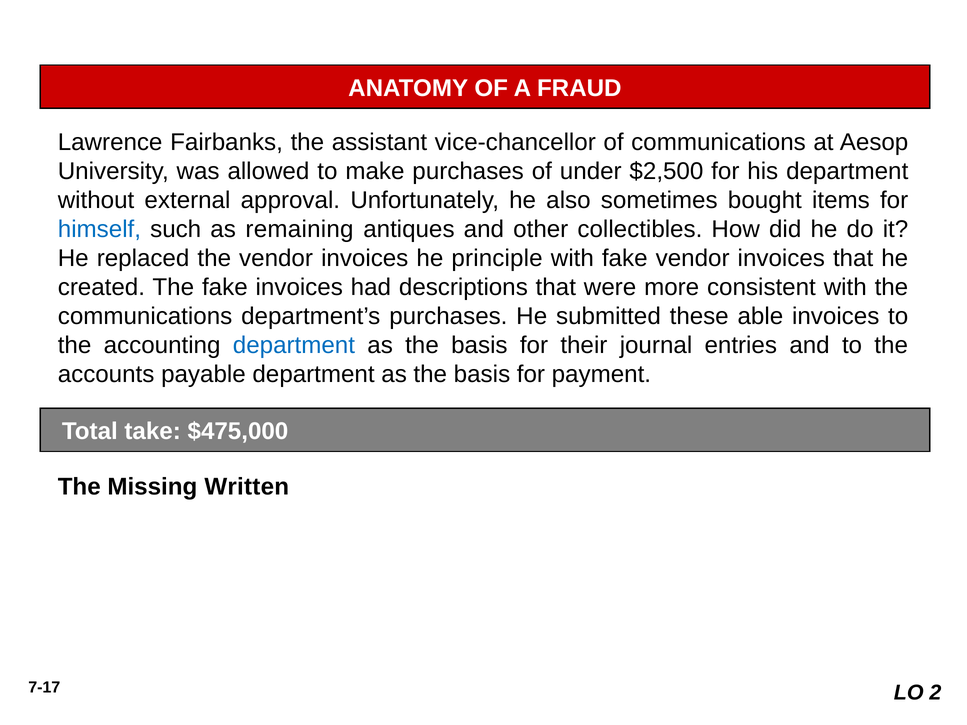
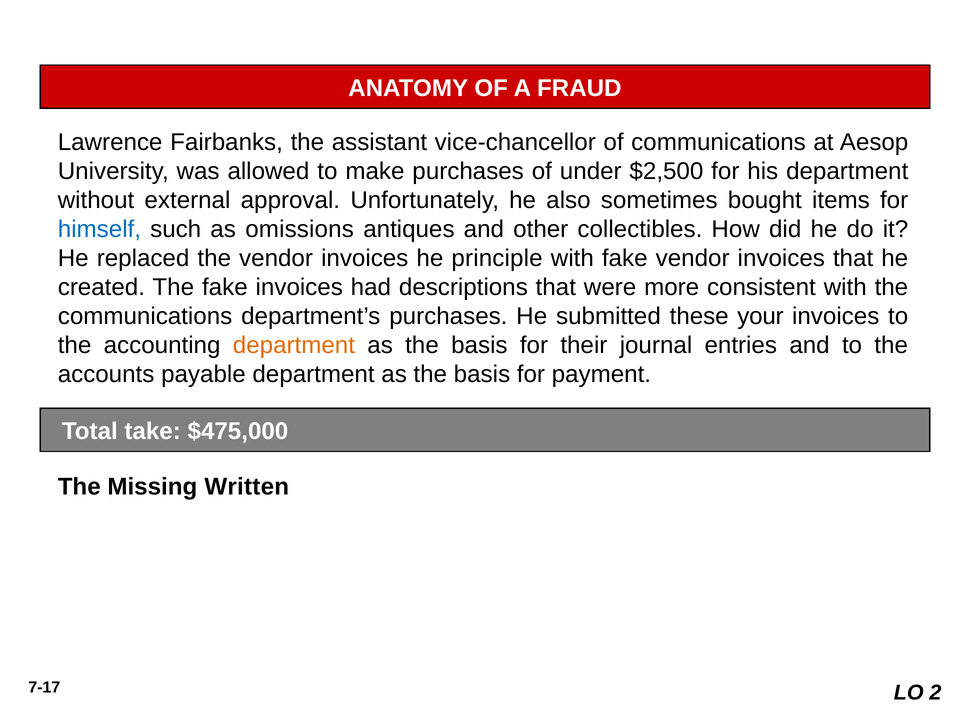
remaining: remaining -> omissions (300, 229)
these able: able -> your (761, 316)
department colour: blue -> orange (294, 345)
